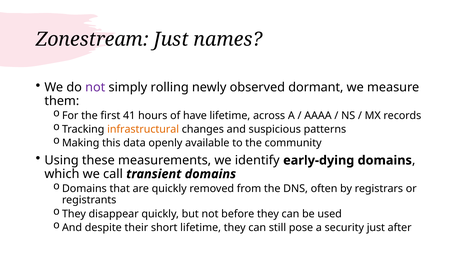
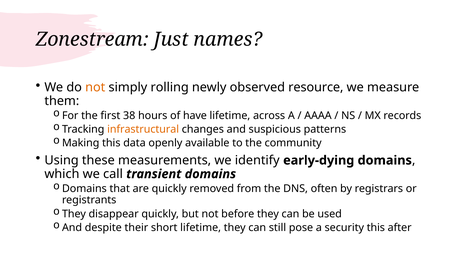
not colour: purple -> orange (95, 87)
dormant: dormant -> resource (316, 87)
41: 41 -> 38 (129, 116)
security just: just -> this (376, 228)
